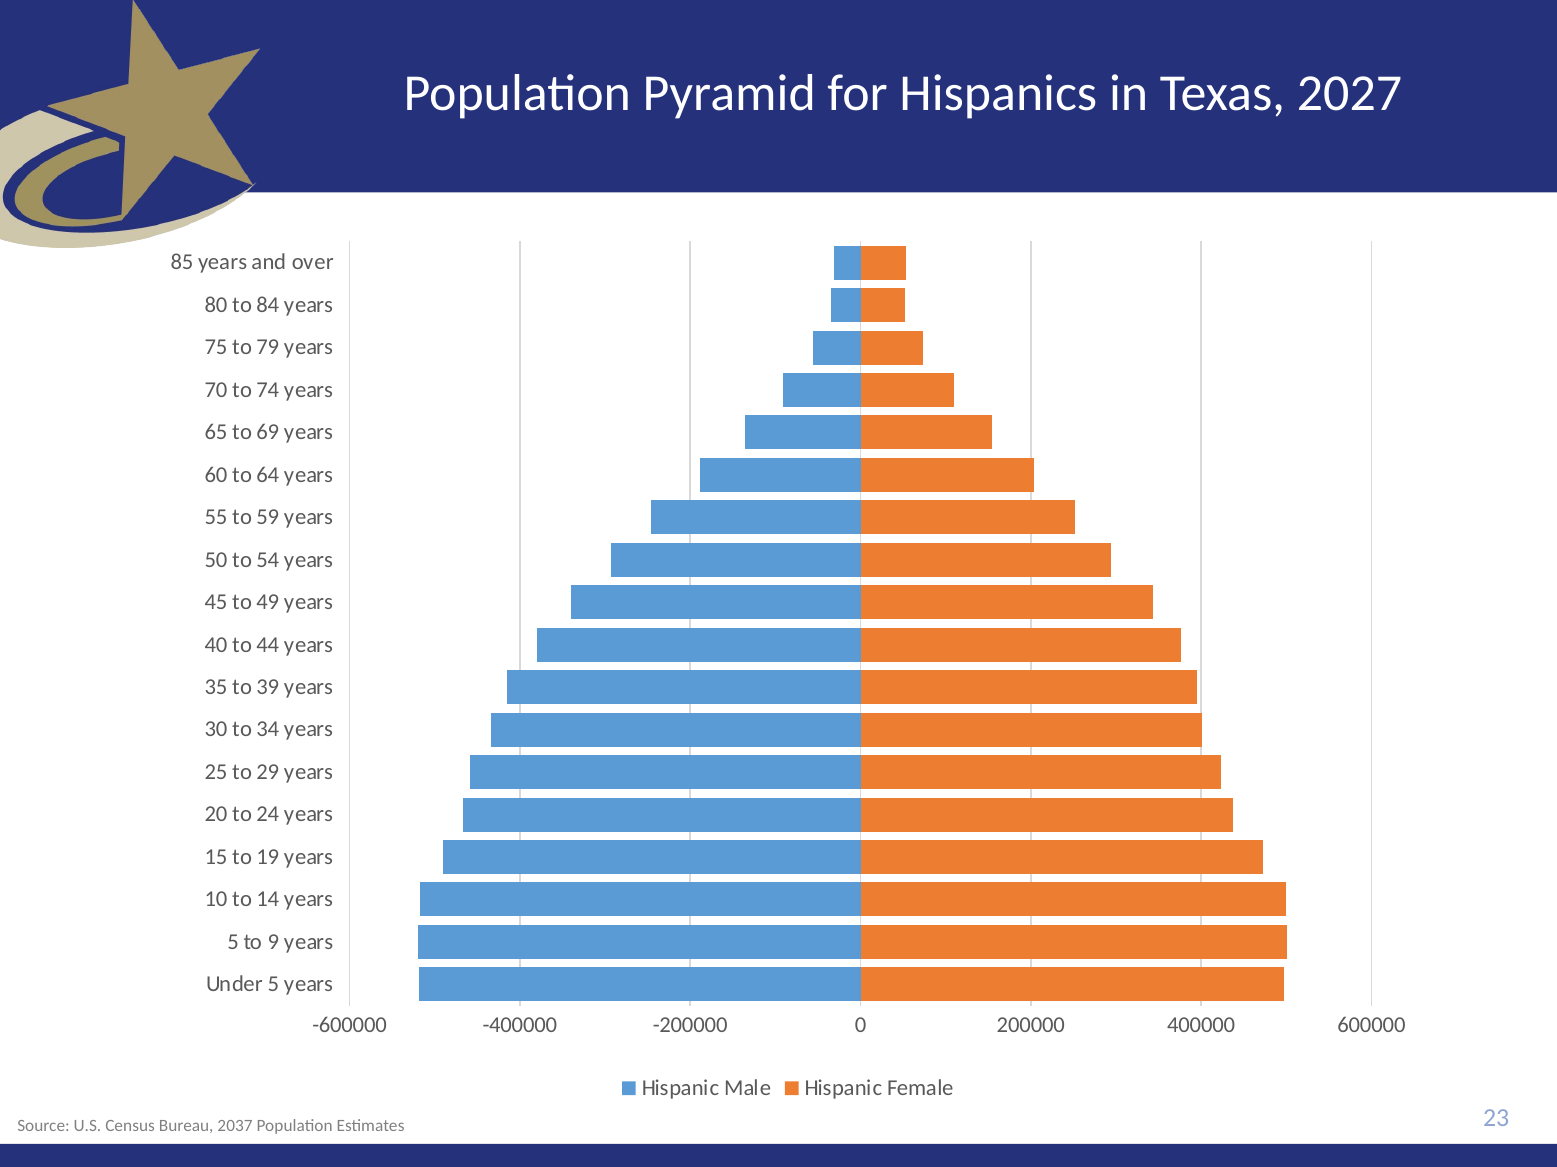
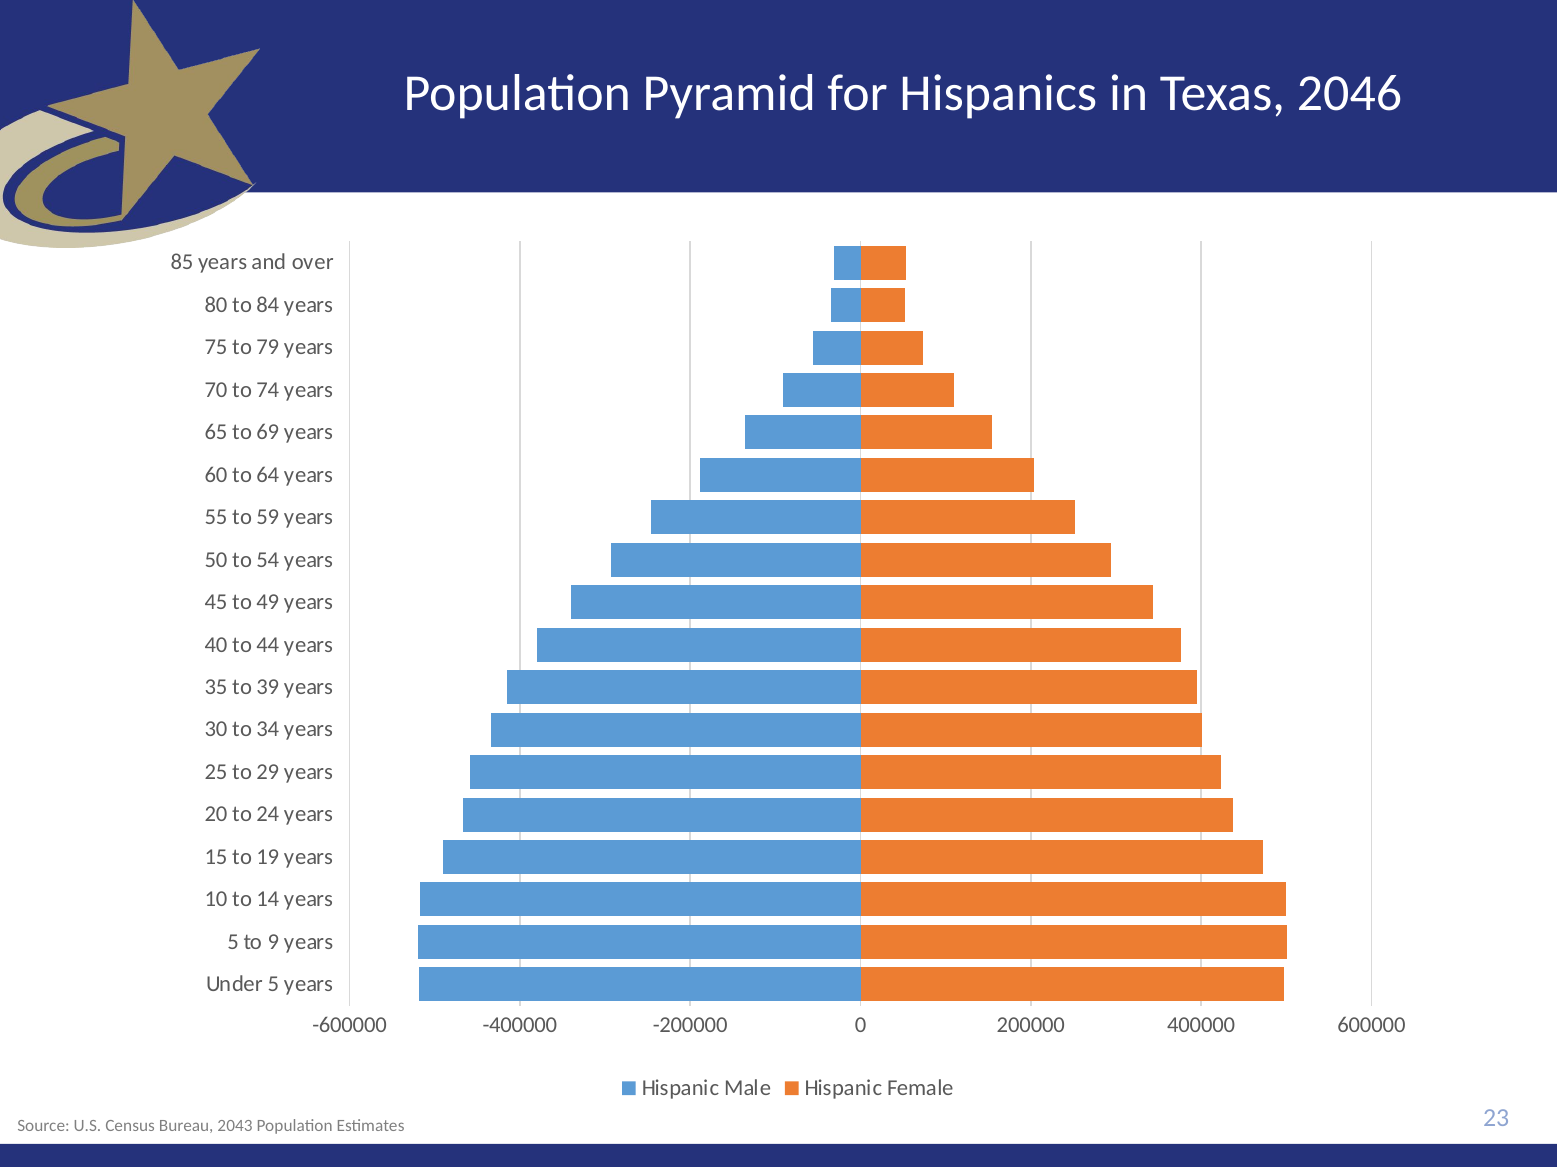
2027: 2027 -> 2046 (1349, 93)
2037: 2037 -> 2043 (235, 1127)
